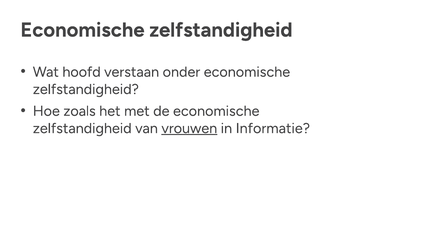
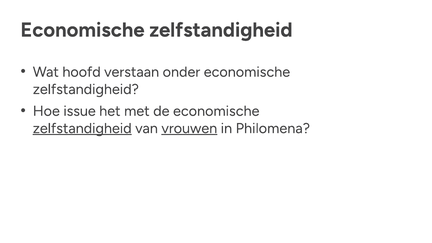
zoals: zoals -> issue (80, 111)
zelfstandigheid underline: none -> present (82, 128)
Informatie: Informatie -> Philomena (273, 128)
